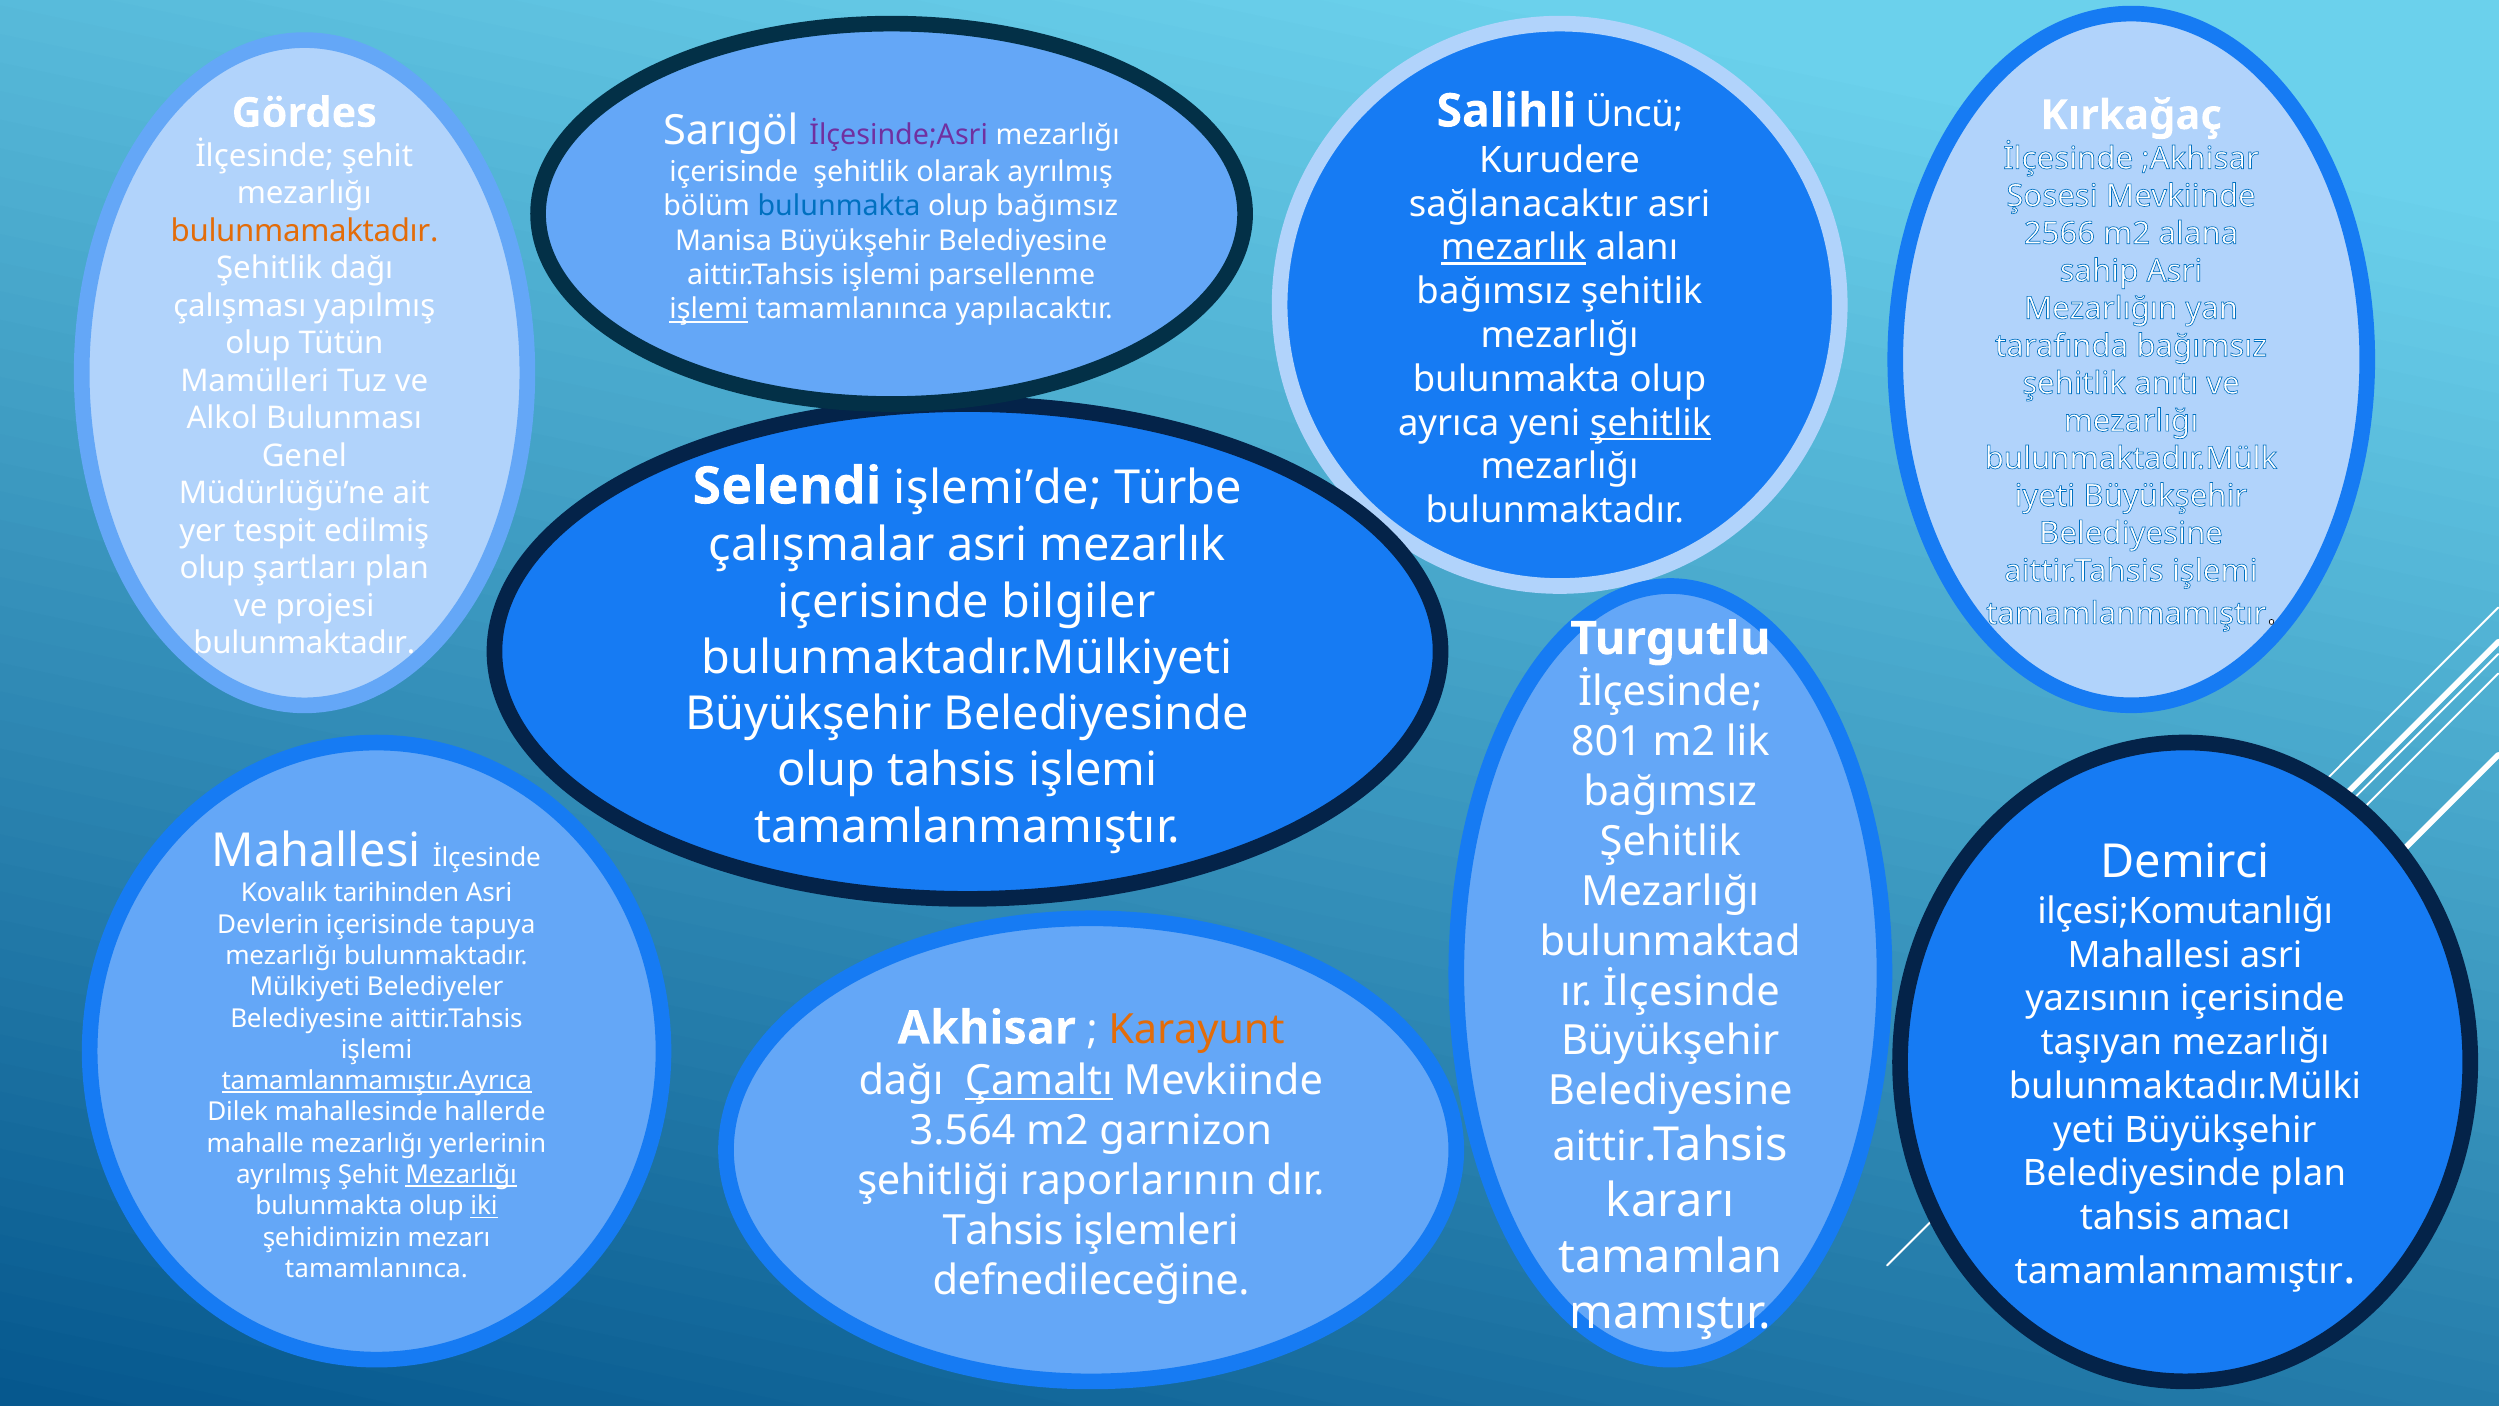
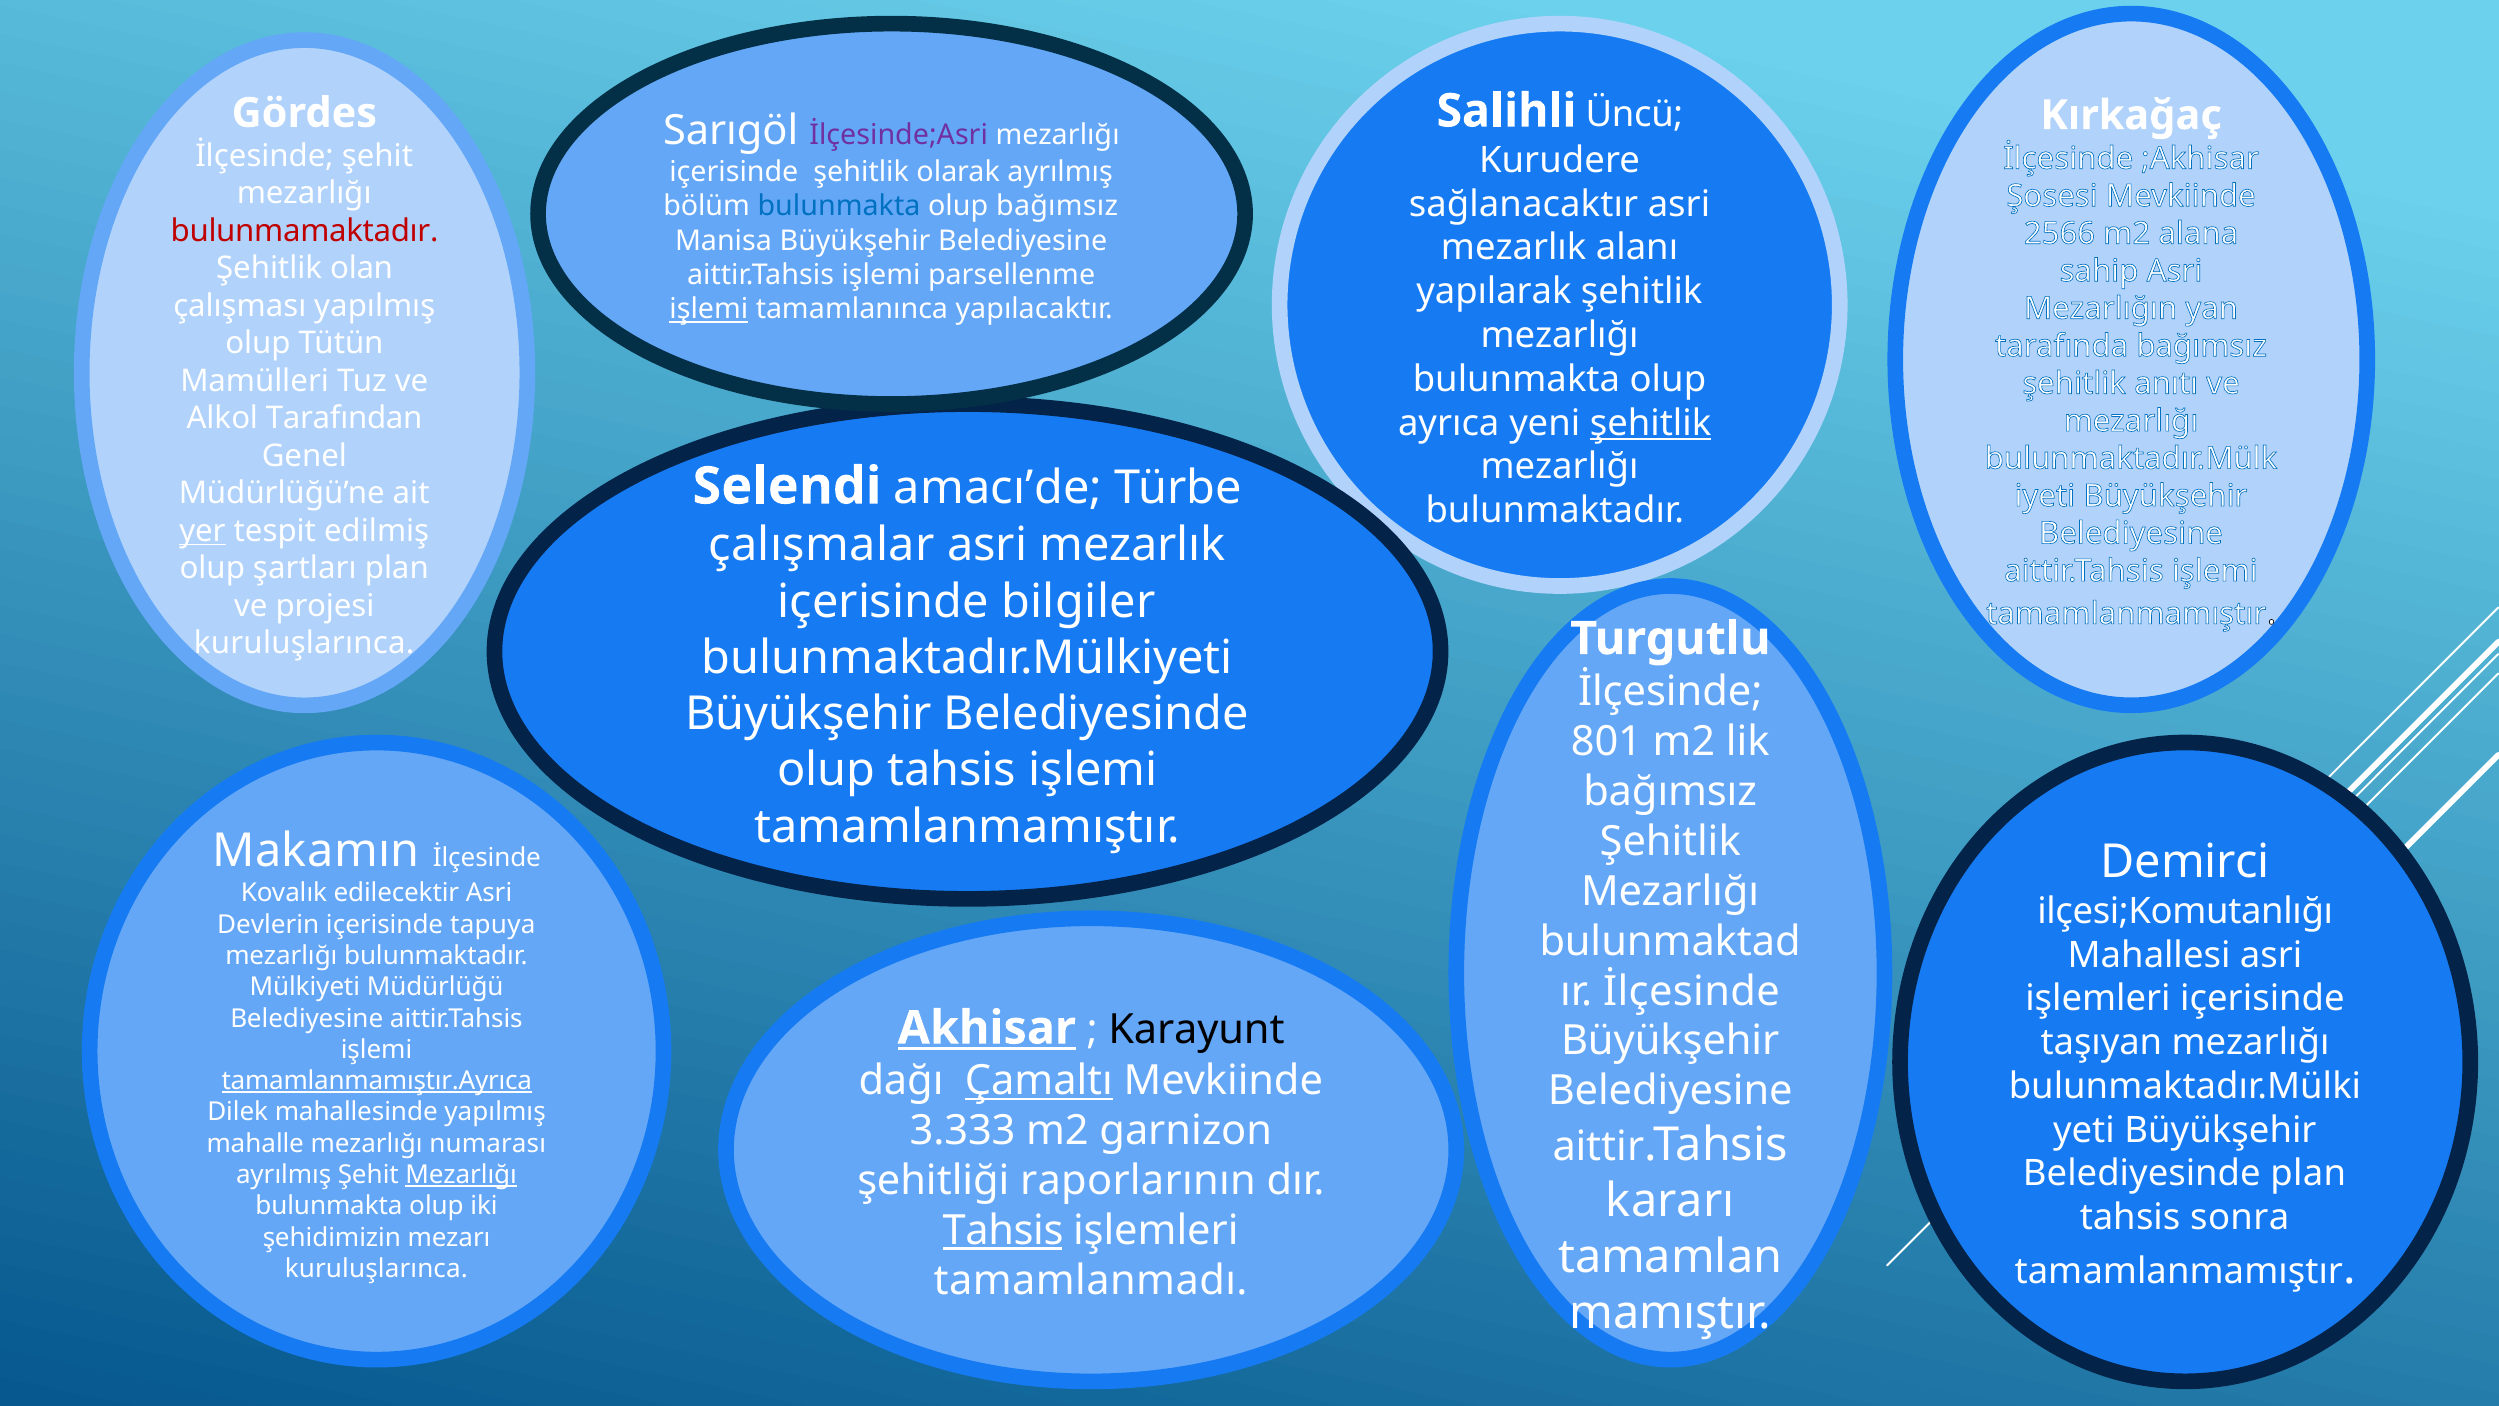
bulunmamaktadır colour: orange -> red (305, 231)
mezarlık underline: present -> none (1514, 248)
Şehitlik dağı: dağı -> olan (362, 269)
bağımsız: bağımsız -> yapılarak (1494, 292)
Bulunması: Bulunması -> Tarafından (344, 418)
işlemi’de: işlemi’de -> amacı’de (998, 488)
yer underline: none -> present (202, 531)
bulunmaktadır: bulunmaktadır -> kuruluşlarınca (304, 643)
Mahallesi: Mahallesi -> Makamın (316, 851)
tarihinden: tarihinden -> edilecektir (396, 893)
Belediyeler: Belediyeler -> Müdürlüğü (435, 987)
yazısının: yazısının -> işlemleri (2098, 999)
Akhisar underline: none -> present (987, 1028)
Karayunt colour: orange -> black (1196, 1030)
mahallesinde hallerde: hallerde -> yapılmış (495, 1112)
3.564: 3.564 -> 3.333 (963, 1131)
yerlerinin: yerlerinin -> numarası (488, 1143)
iki underline: present -> none (484, 1206)
amacı: amacı -> sonra (2240, 1217)
Tahsis underline: none -> present (1003, 1230)
tamamlanınca: tamamlanınca -> kuruluşlarınca (376, 1268)
defnedileceğine: defnedileceğine -> tamamlanmadı (1091, 1280)
